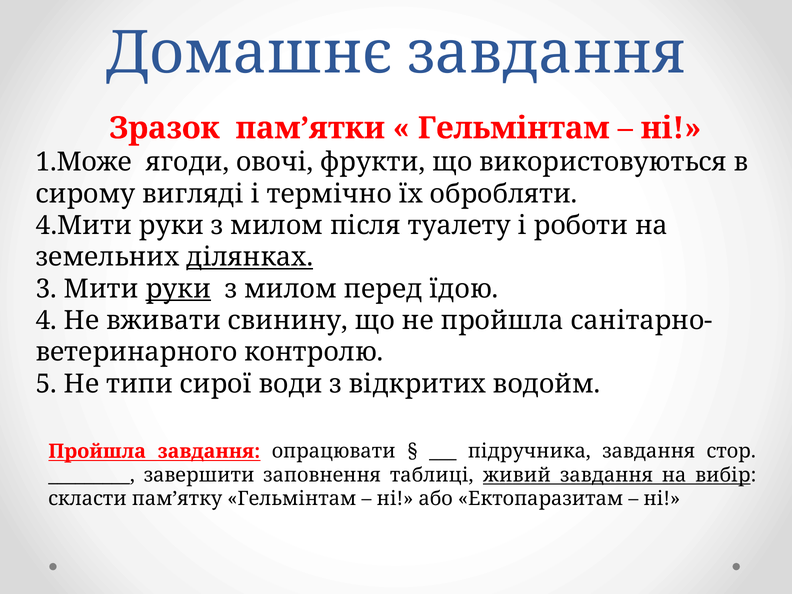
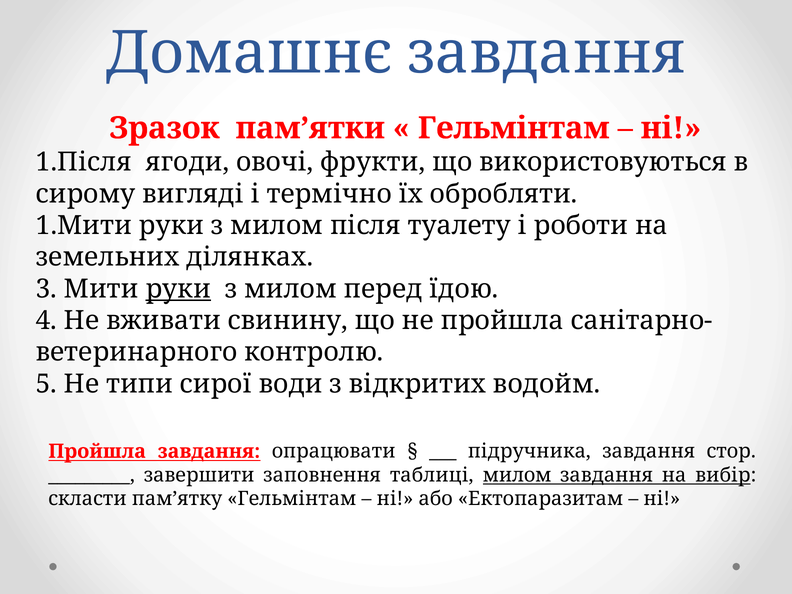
1.Може: 1.Може -> 1.Після (84, 162)
4.Мити: 4.Мити -> 1.Мити (84, 226)
ділянках underline: present -> none (250, 257)
таблиці живий: живий -> милом (517, 475)
